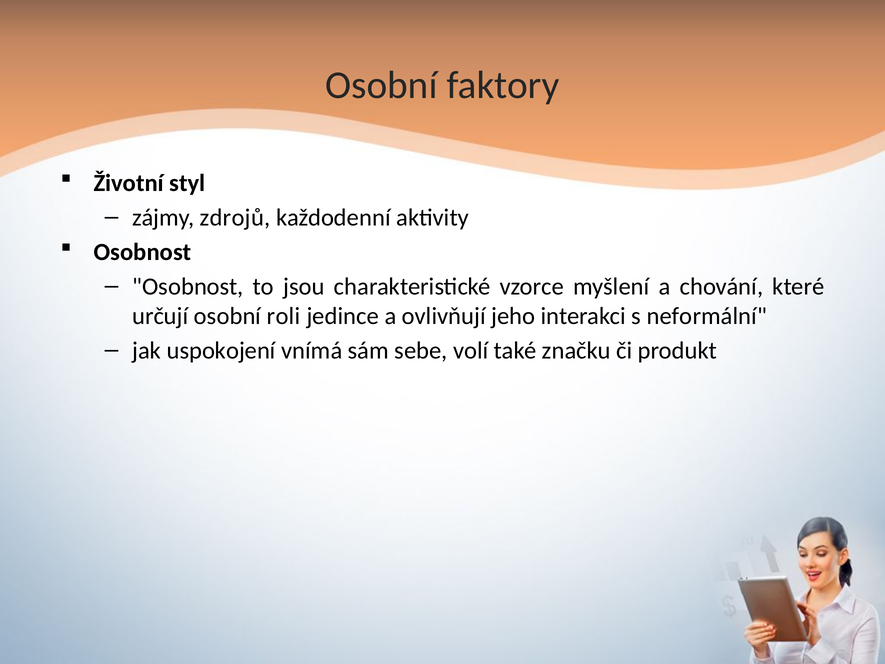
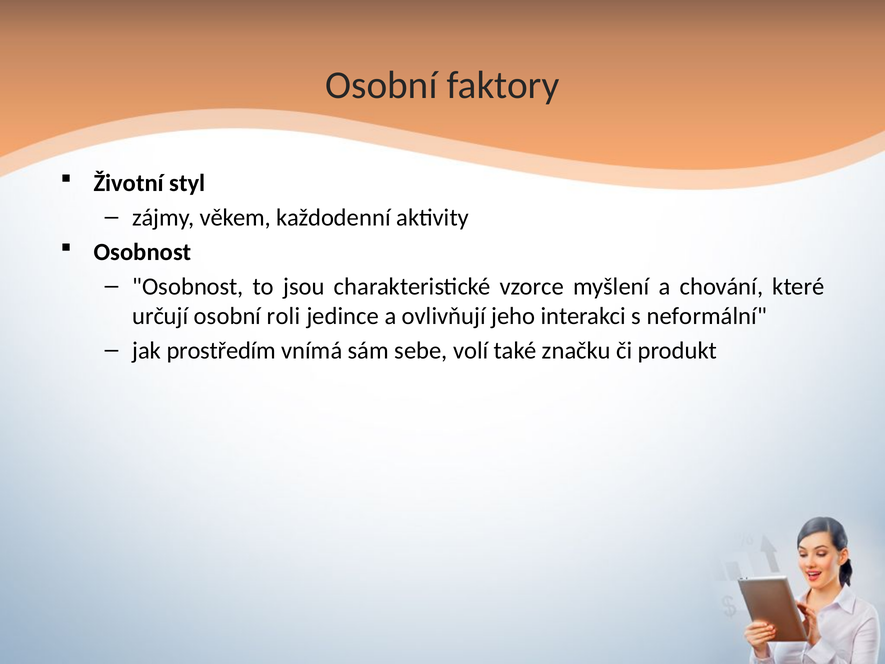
zdrojů: zdrojů -> věkem (235, 218)
uspokojení: uspokojení -> prostředím (221, 350)
